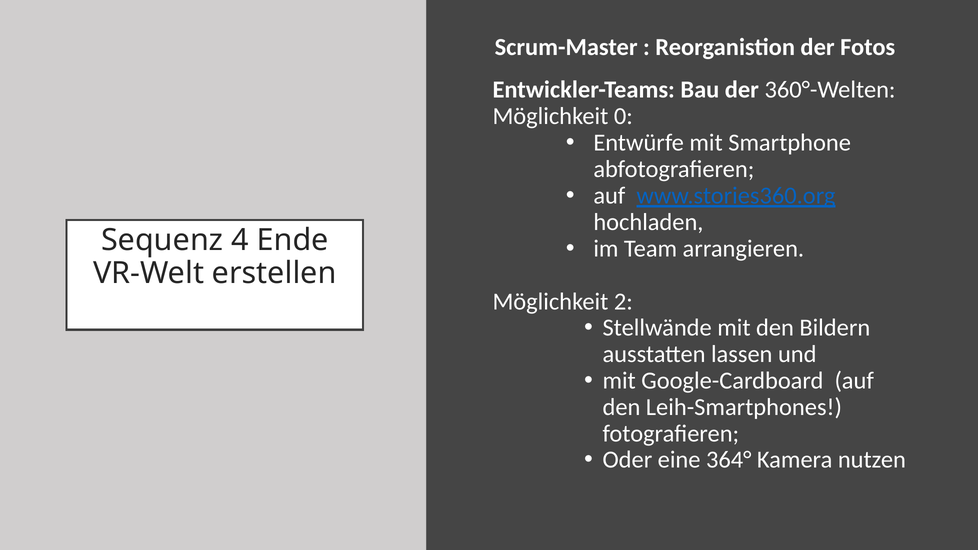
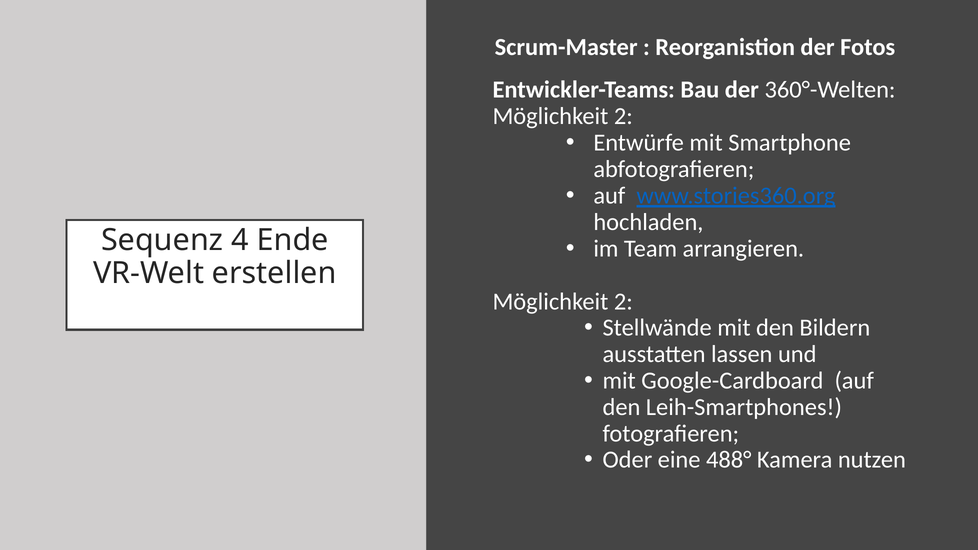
0: 0 -> 2 (623, 116)
364°: 364° -> 488° (729, 460)
